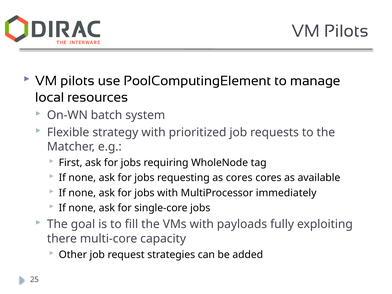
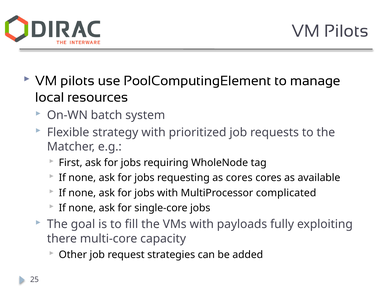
immediately: immediately -> complicated (286, 193)
